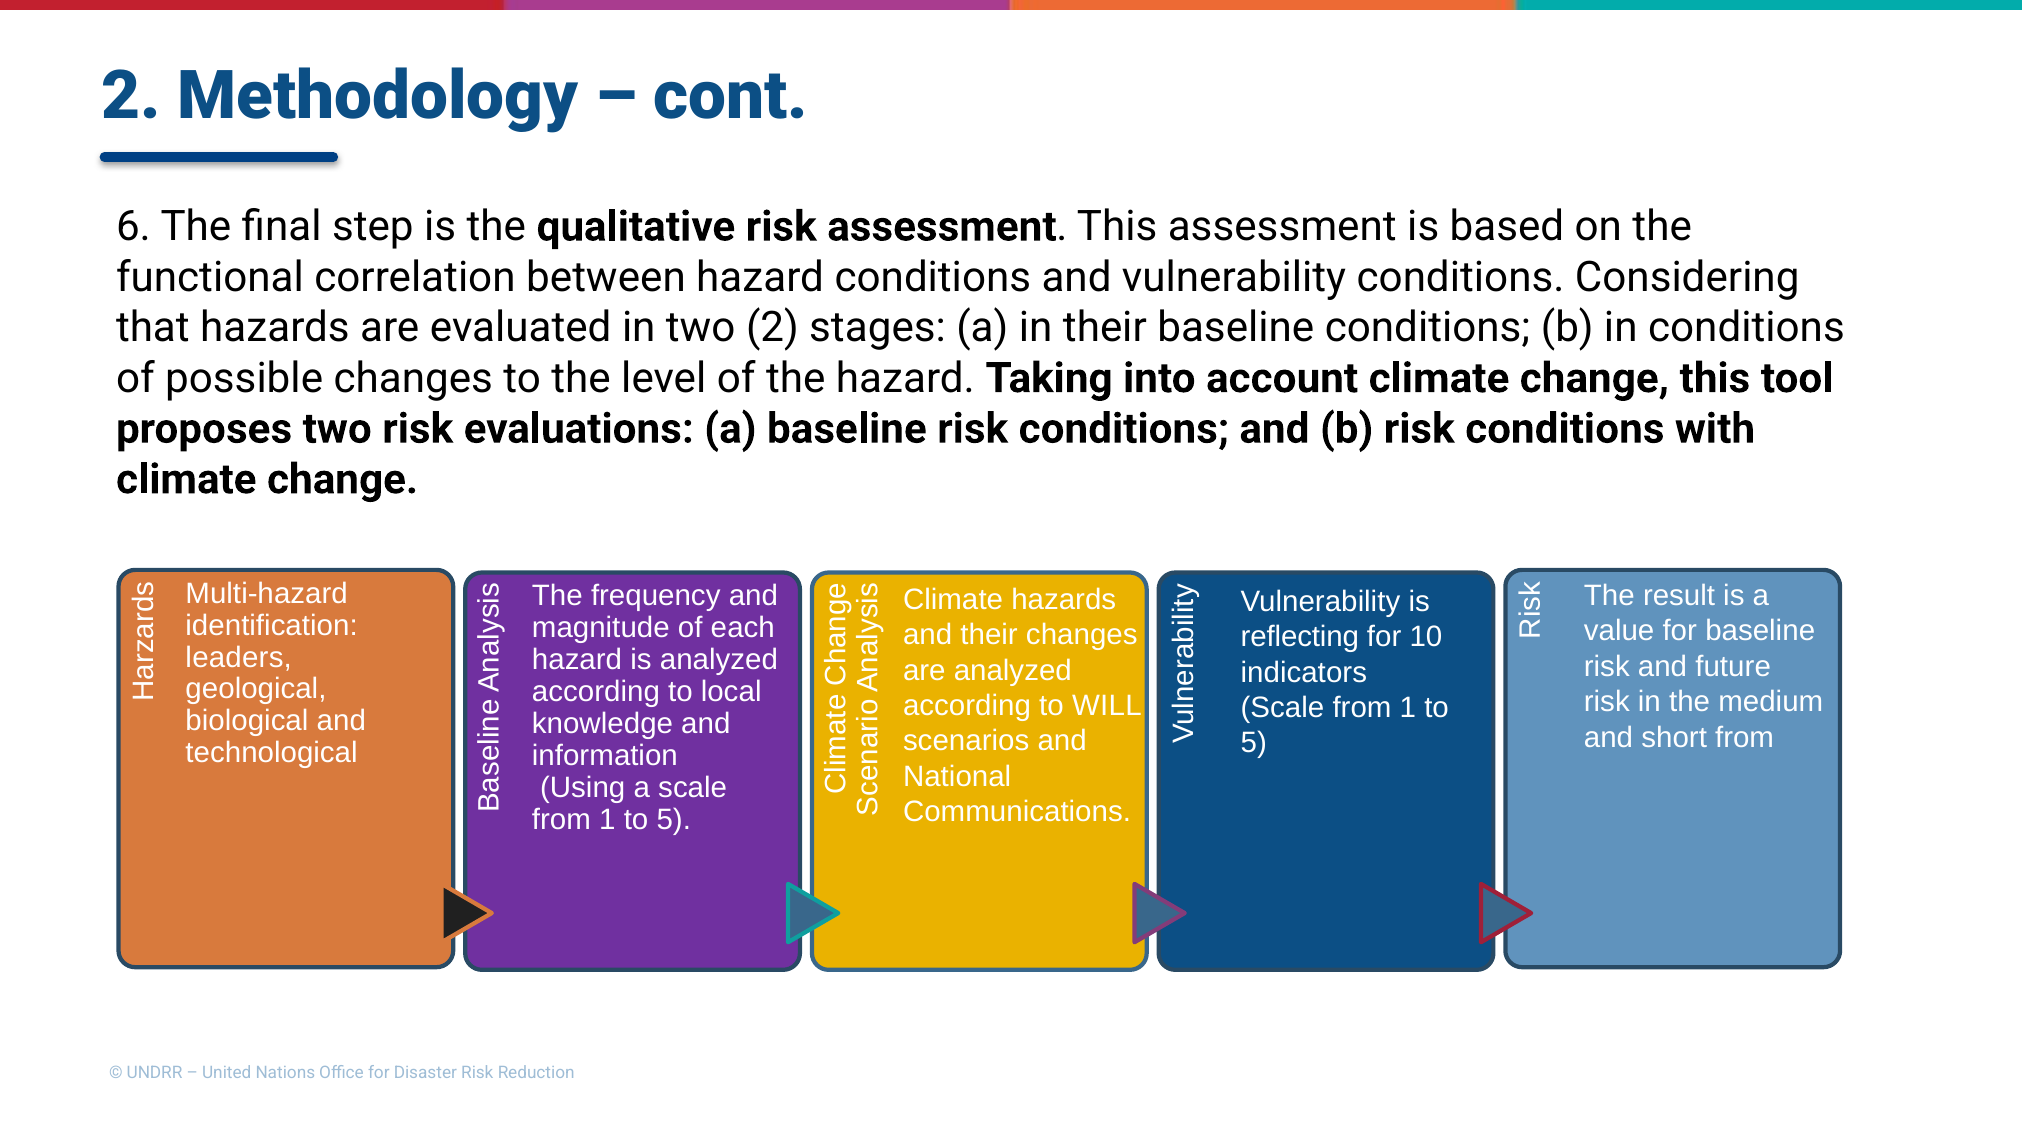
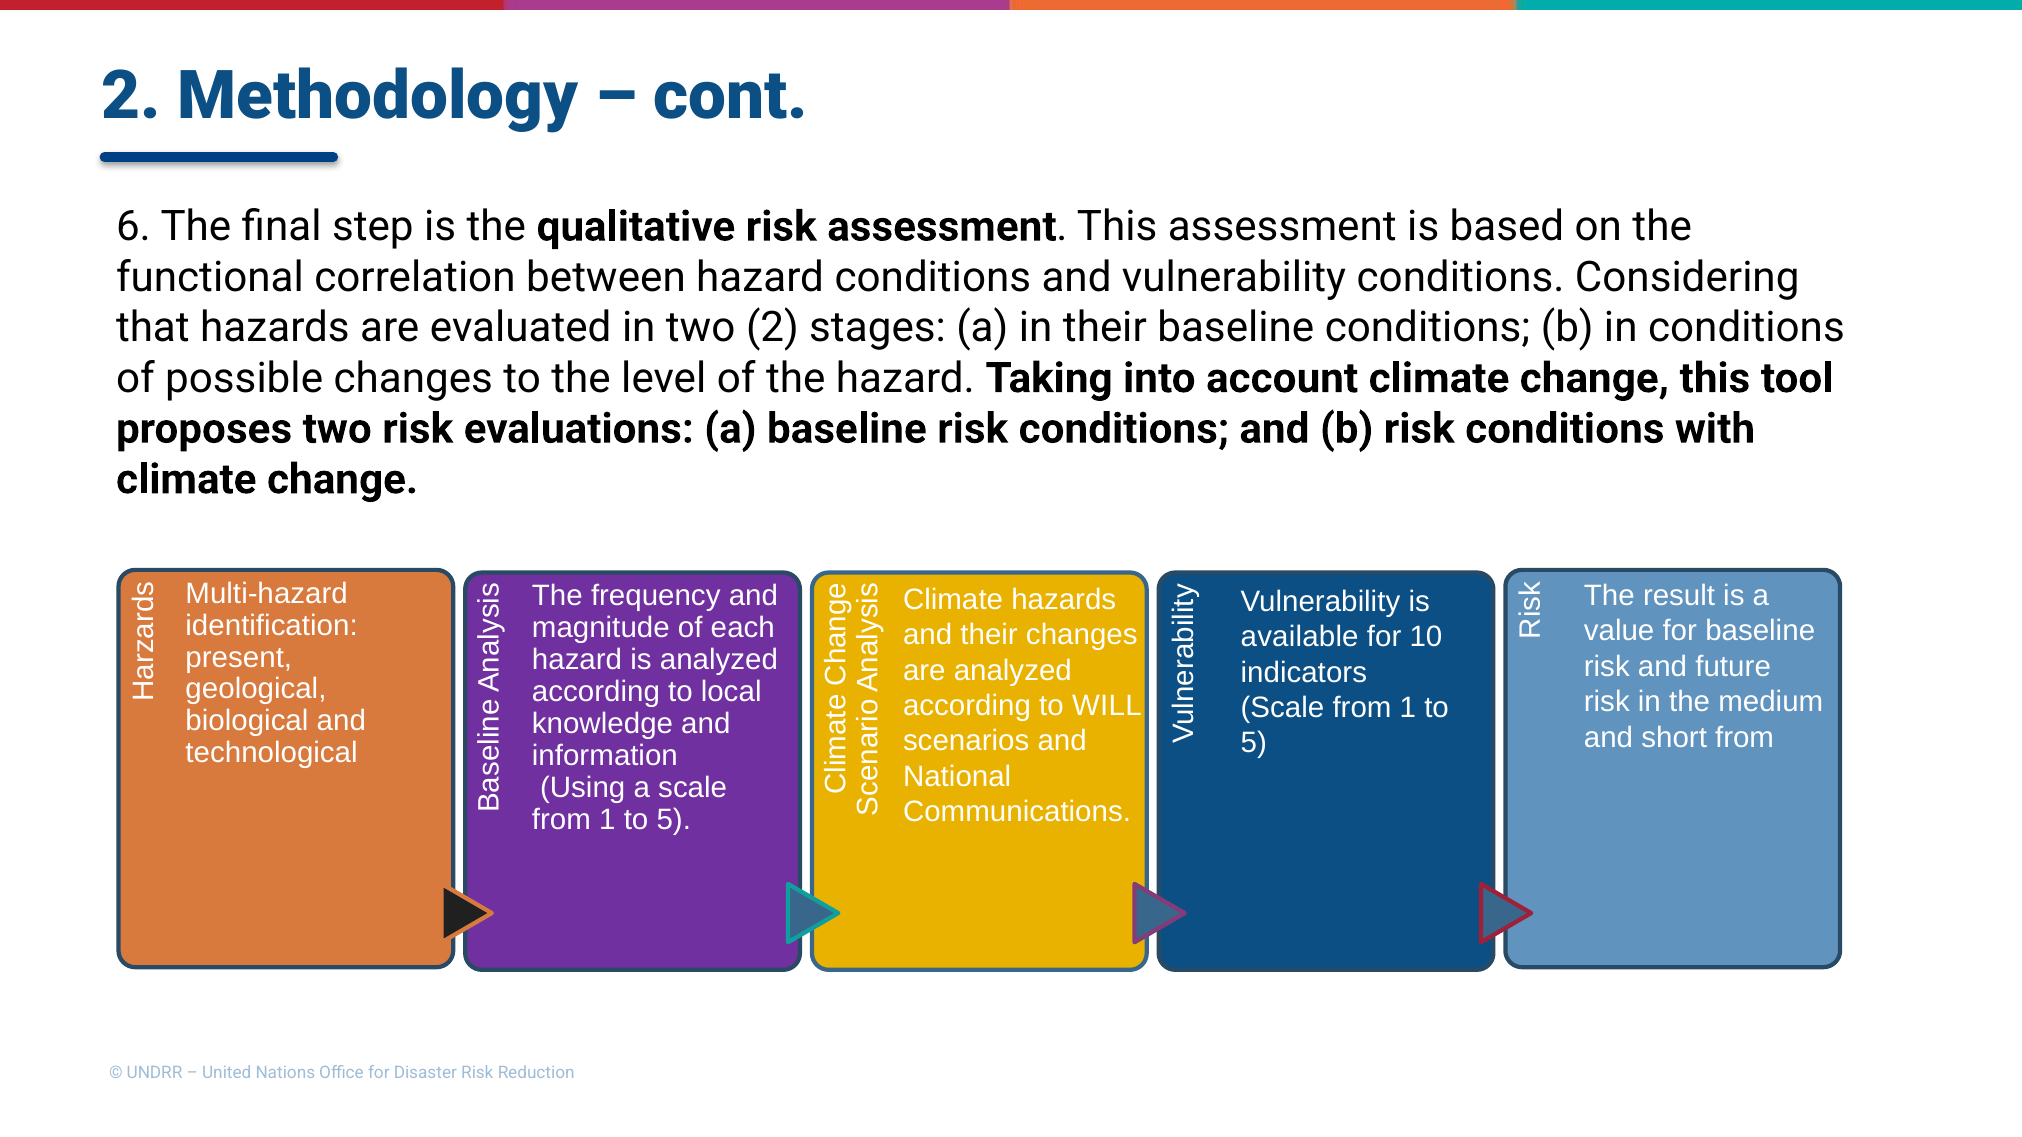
reflecting: reflecting -> available (1300, 637)
leaders: leaders -> present (239, 658)
